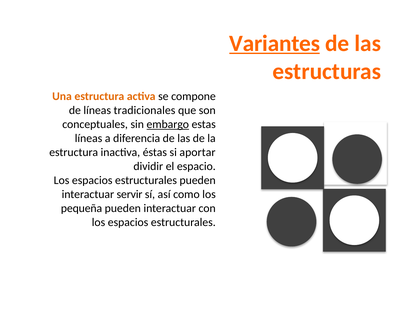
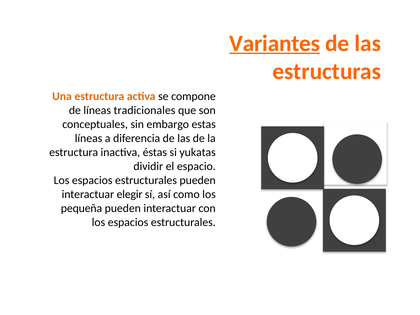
embargo underline: present -> none (168, 124)
aportar: aportar -> yukatas (198, 152)
servir: servir -> elegir (130, 194)
